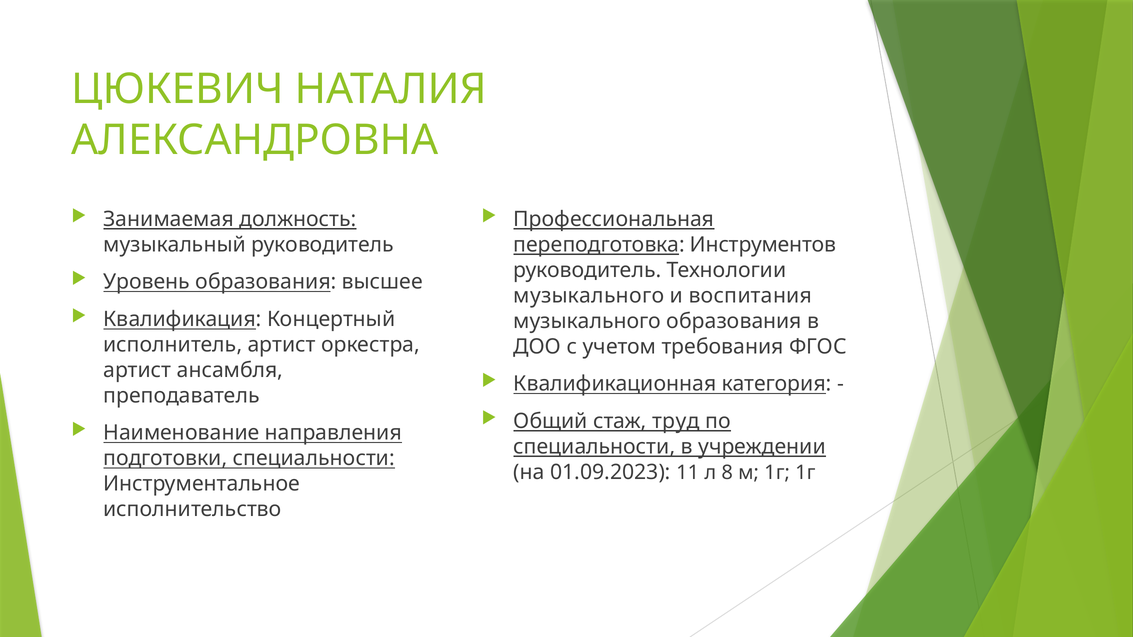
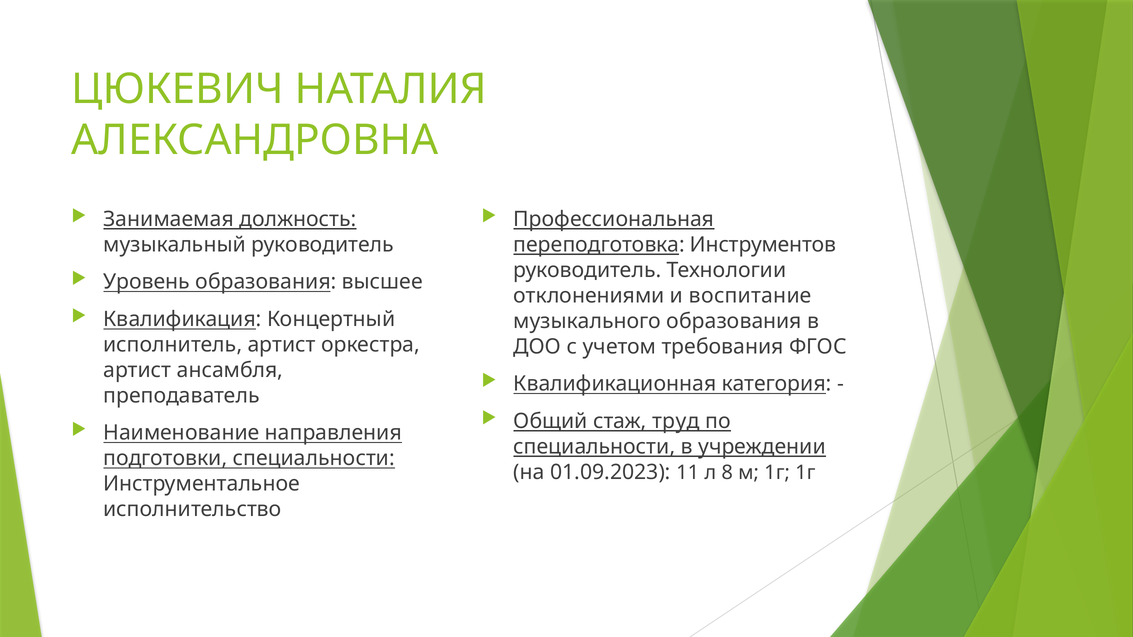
музыкального: музыкального -> отклонениями (589, 296)
воспитания: воспитания -> воспитание (750, 296)
